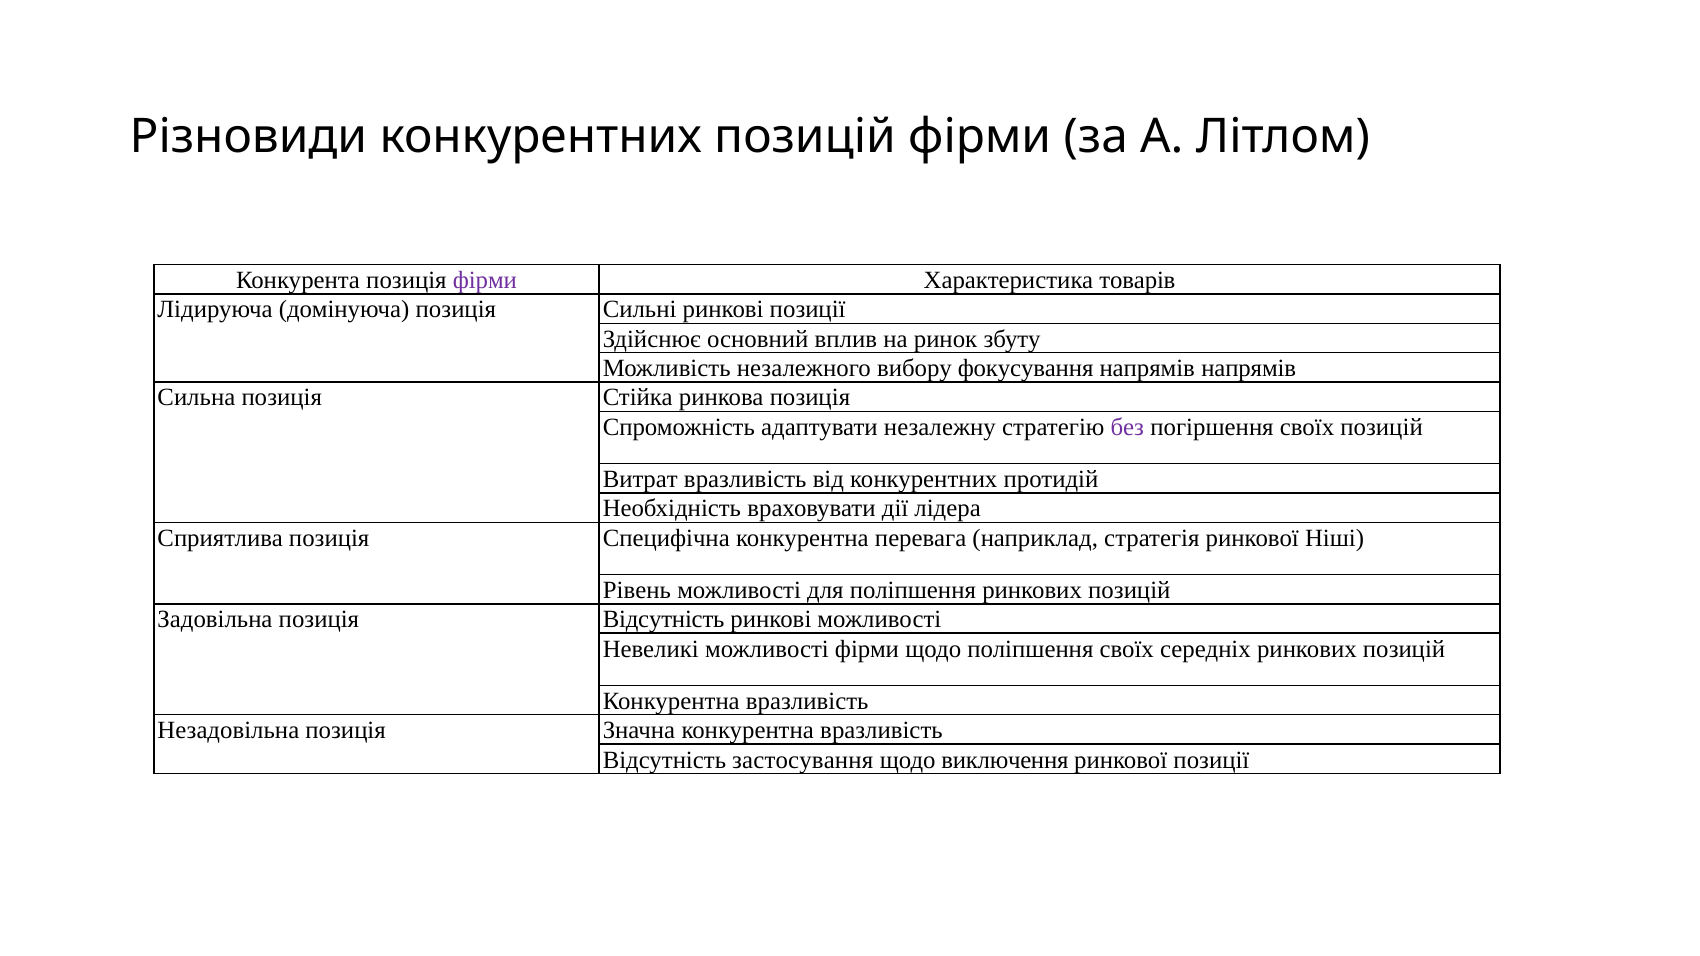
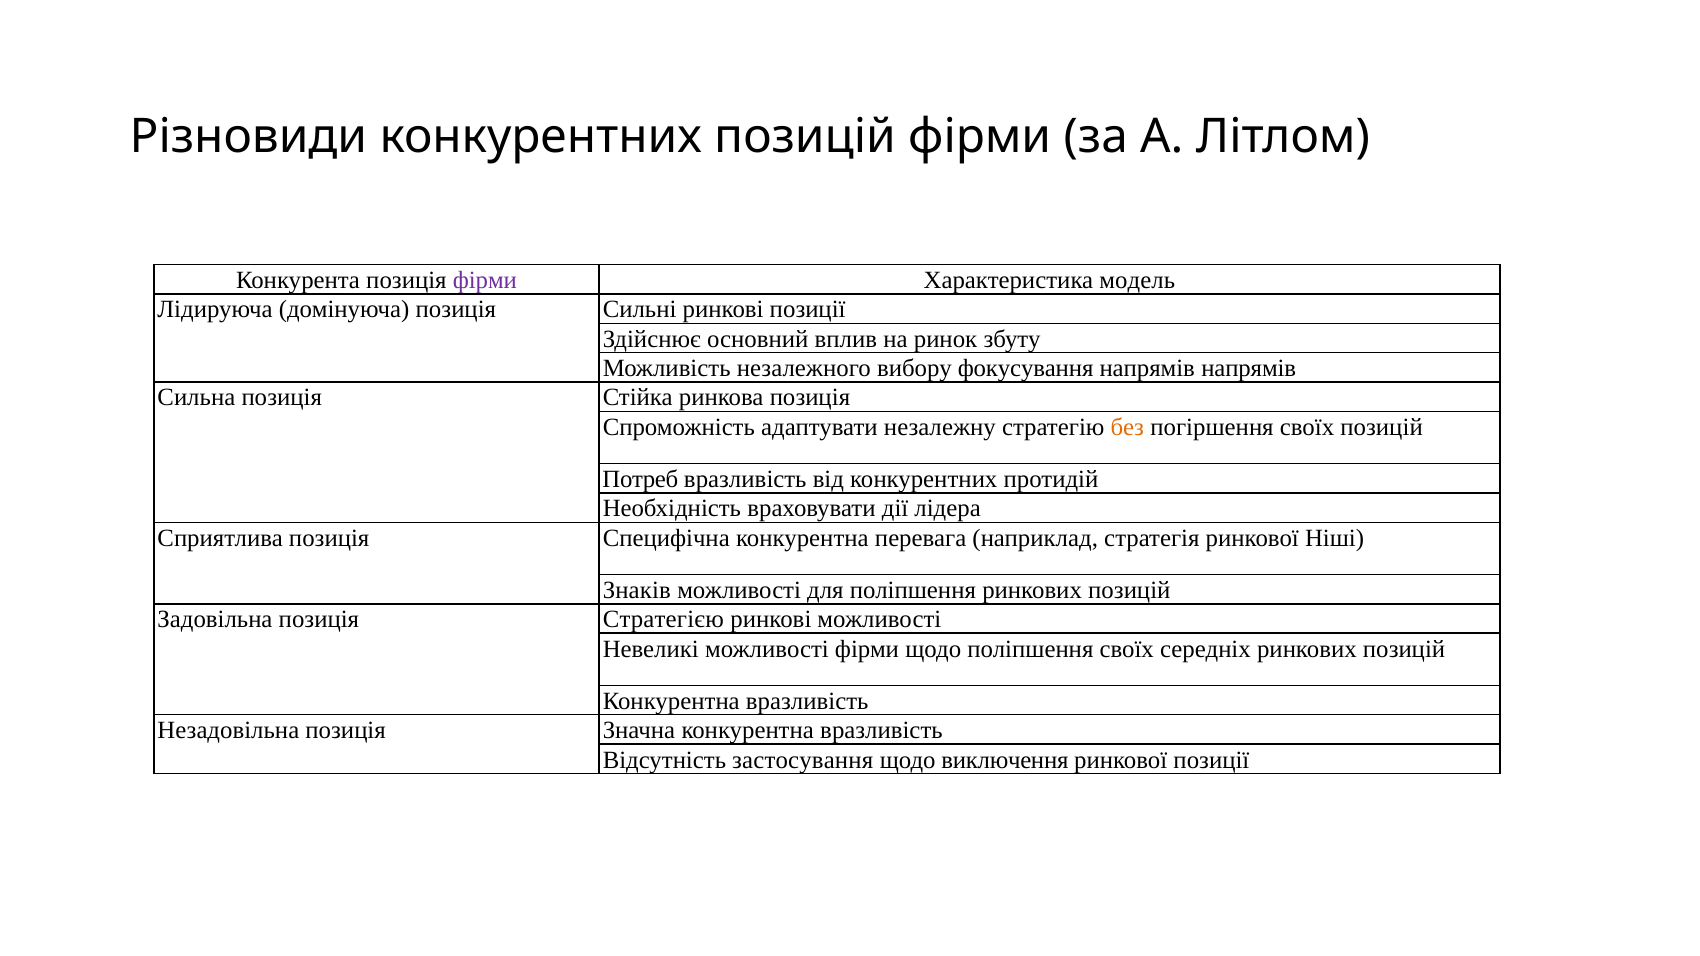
товарів: товарів -> модель (1137, 280)
без colour: purple -> orange (1127, 427)
Витрат: Витрат -> Потреб (640, 479)
Рівень: Рівень -> Знаків (637, 590)
позиція Відсутність: Відсутність -> Стратегією (663, 620)
